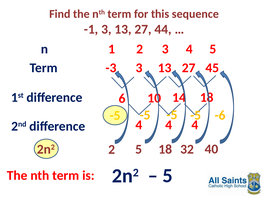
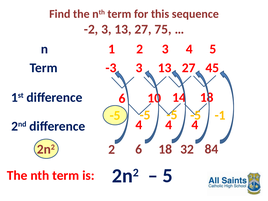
-1: -1 -> -2 (91, 29)
44: 44 -> 75 (163, 29)
-6: -6 -> -1 (220, 115)
2 5: 5 -> 6 (139, 149)
40: 40 -> 84 (212, 149)
